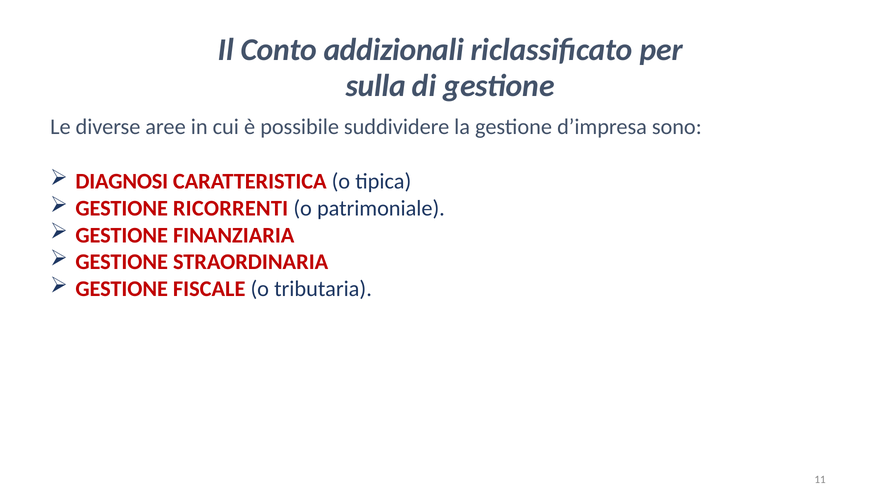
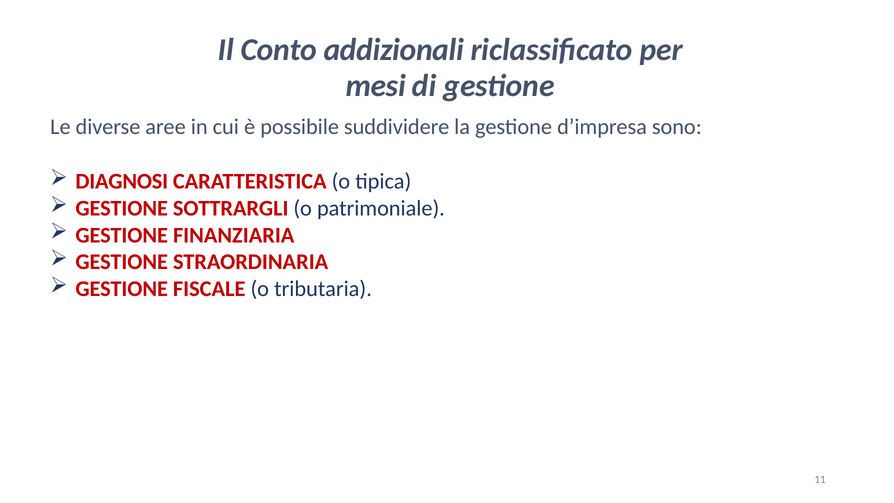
sulla: sulla -> mesi (376, 86)
RICORRENTI: RICORRENTI -> SOTTRARGLI (231, 208)
